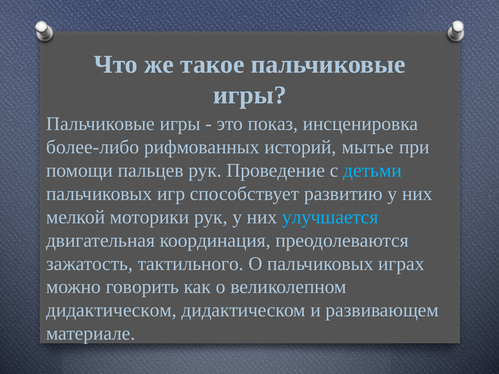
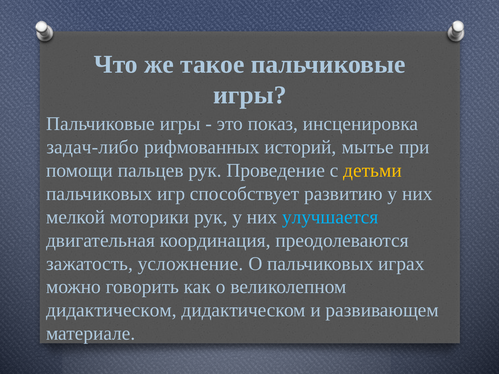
более-либо: более-либо -> задач-либо (93, 147)
детьми colour: light blue -> yellow (373, 171)
тактильного: тактильного -> усложнение (191, 264)
